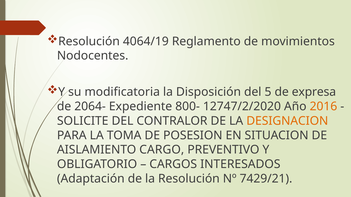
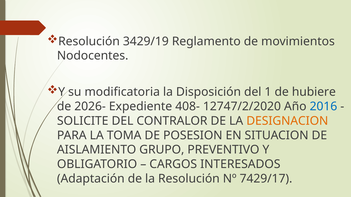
4064/19: 4064/19 -> 3429/19 (146, 41)
5: 5 -> 1 (268, 92)
expresa: expresa -> hubiere (314, 92)
2064-: 2064- -> 2026- (90, 107)
800-: 800- -> 408- (188, 107)
2016 colour: orange -> blue (323, 107)
CARGO: CARGO -> GRUPO (162, 150)
7429/21: 7429/21 -> 7429/17 (266, 179)
